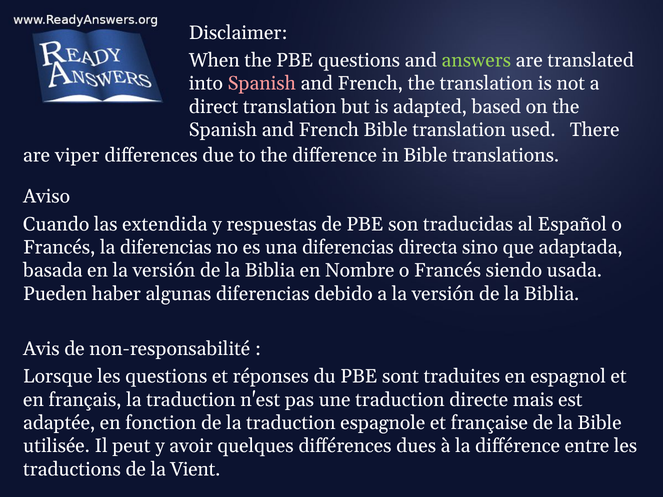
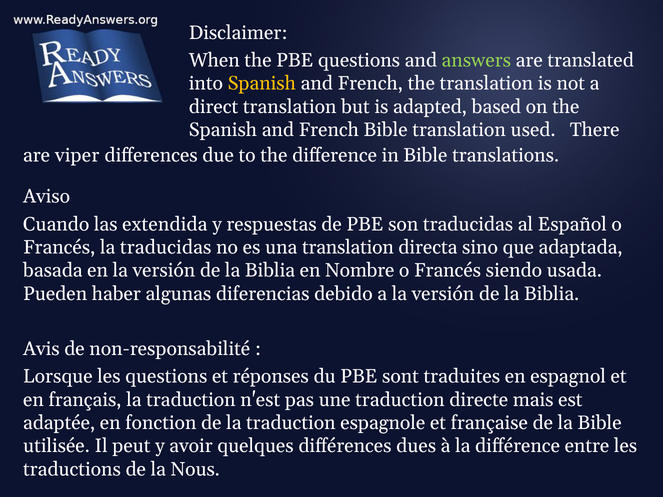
Spanish colour: pink -> yellow (262, 84)
la diferencias: diferencias -> traducidas (166, 247)
una diferencias: diferencias -> translation (348, 247)
Vient: Vient -> Nous (195, 470)
